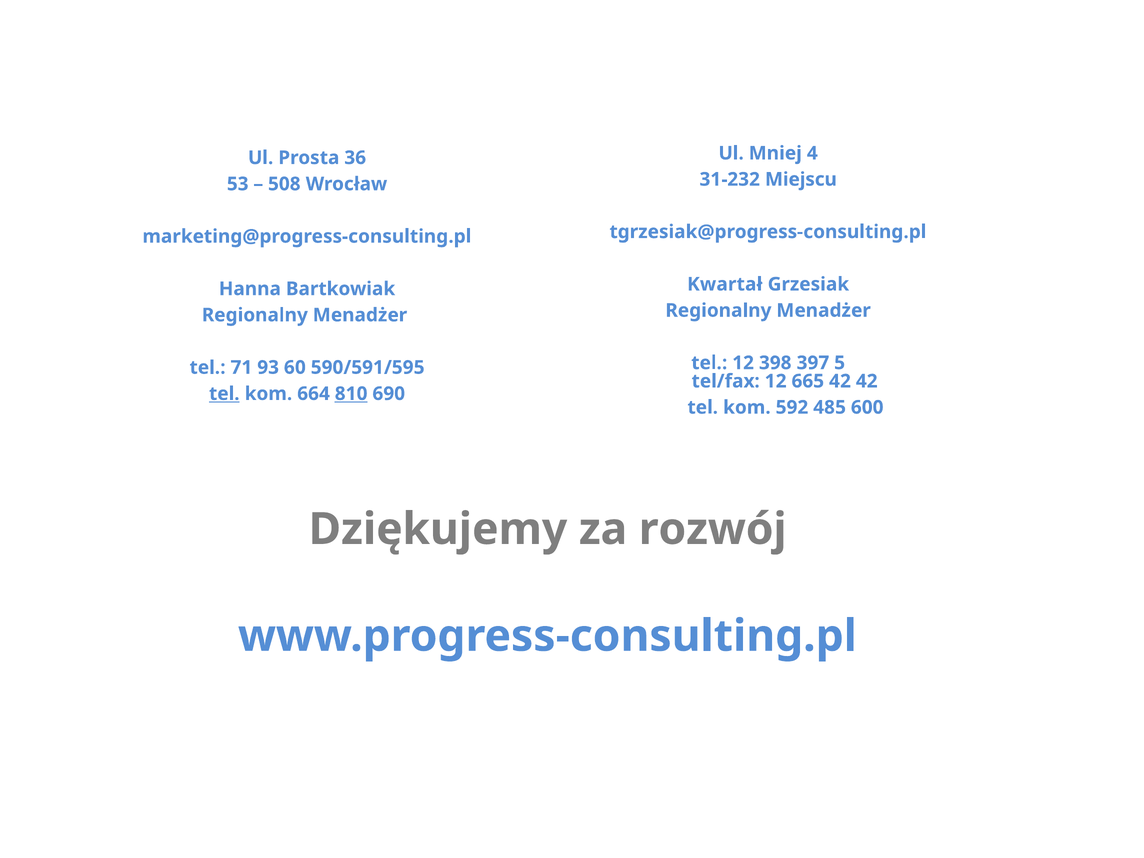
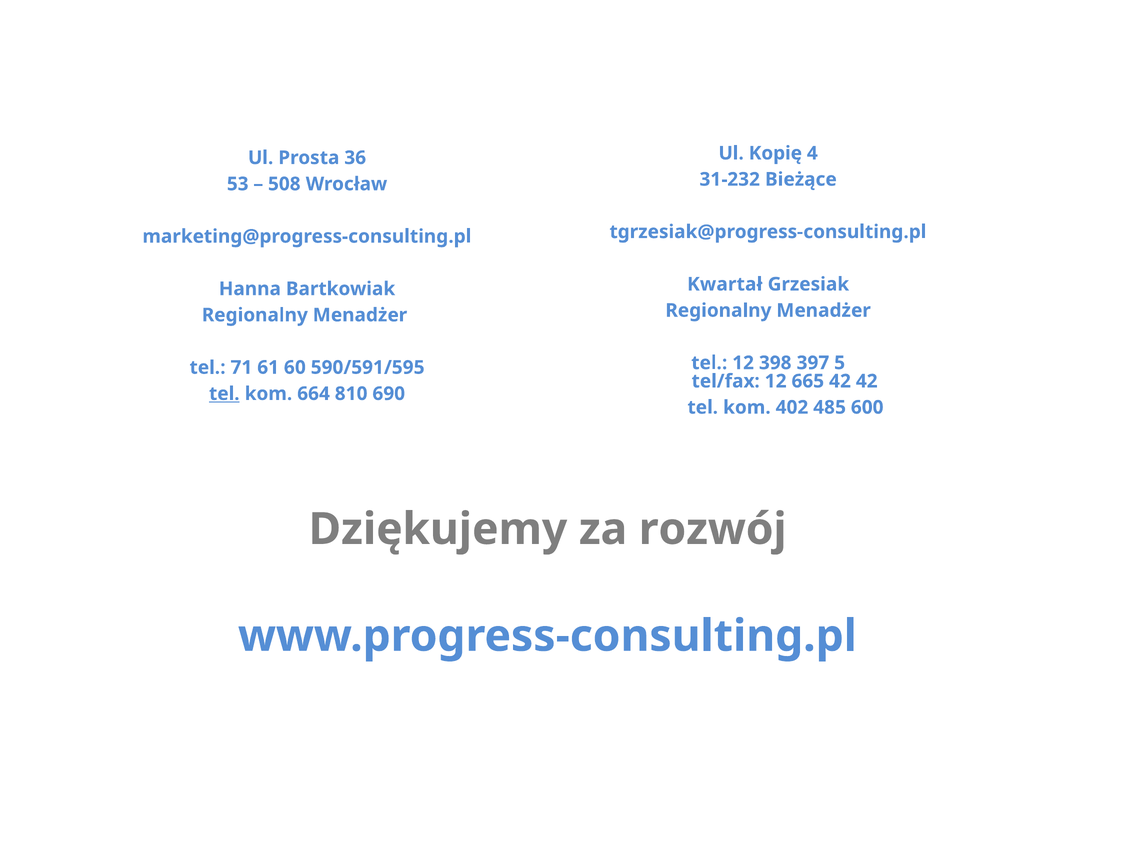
Mniej: Mniej -> Kopię (775, 153)
Miejscu: Miejscu -> Bieżące (801, 179)
93: 93 -> 61 (268, 367)
810 underline: present -> none (351, 394)
592: 592 -> 402 (792, 407)
